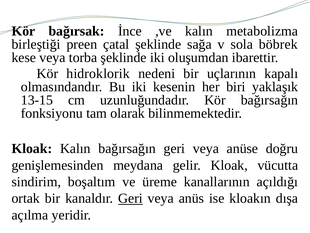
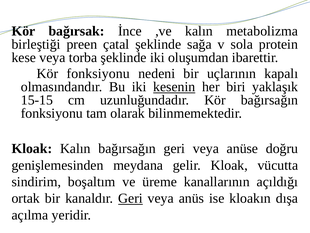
böbrek: böbrek -> protein (278, 44)
Kör hidroklorik: hidroklorik -> fonksiyonu (98, 73)
kesenin underline: none -> present (174, 87)
13-15: 13-15 -> 15-15 (37, 100)
